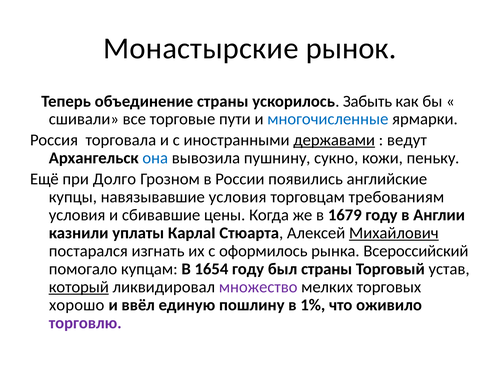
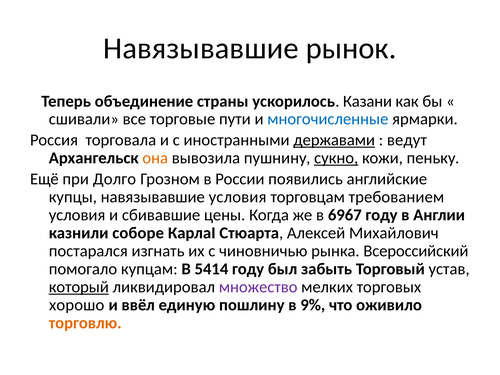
Монастырские: Монастырские -> Навязывавшие (201, 48)
Забыть: Забыть -> Казани (367, 101)
она colour: blue -> orange (155, 158)
сукно underline: none -> present (336, 158)
требованиям: требованиям -> требованием (396, 197)
1679: 1679 -> 6967 (345, 215)
уплаты: уплаты -> соборе (138, 233)
Михайлович underline: present -> none (394, 233)
оформилось: оформилось -> чиновничью (263, 251)
1654: 1654 -> 5414 (211, 269)
был страны: страны -> забыть (327, 269)
1%: 1% -> 9% (313, 305)
торговлю colour: purple -> orange (85, 323)
